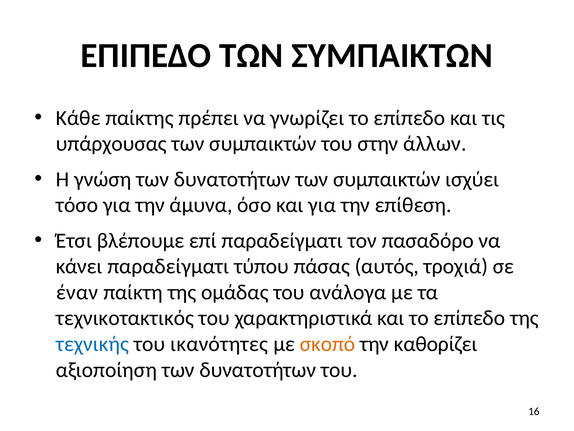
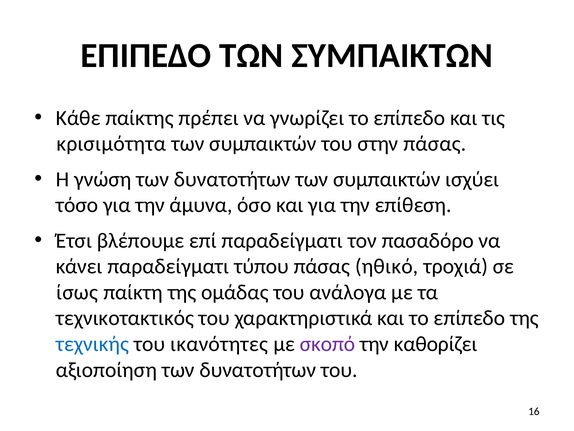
υπάρχουσας: υπάρχουσας -> κρισιμότητα (111, 144)
στην άλλων: άλλων -> πάσας (435, 144)
αυτός: αυτός -> ηθικό (387, 266)
έναν: έναν -> ίσως (77, 292)
σκοπό colour: orange -> purple (327, 344)
